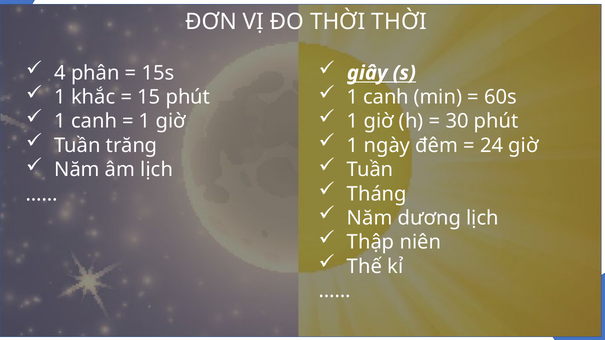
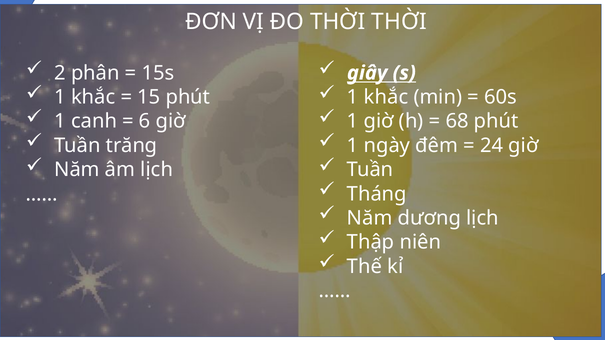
4: 4 -> 2 (60, 73)
canh: canh -> khắc (386, 97)
1: 1 -> 6 (145, 121)
30: 30 -> 68 (457, 121)
